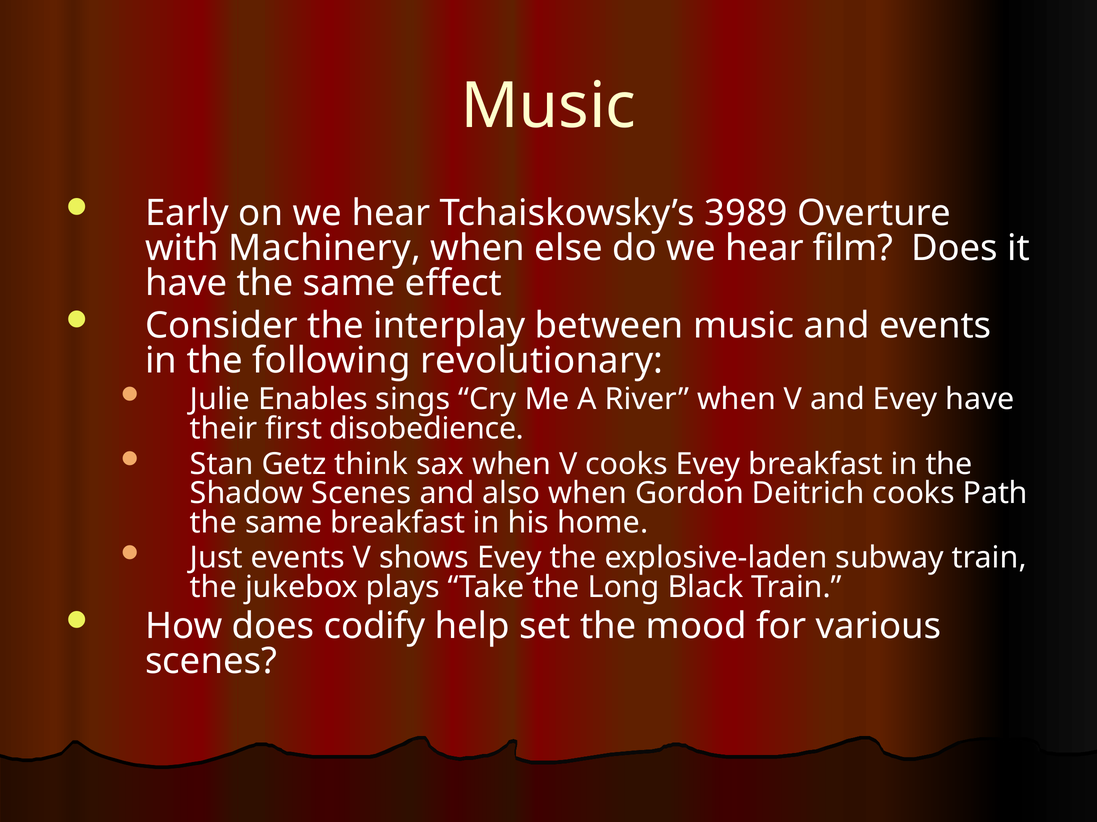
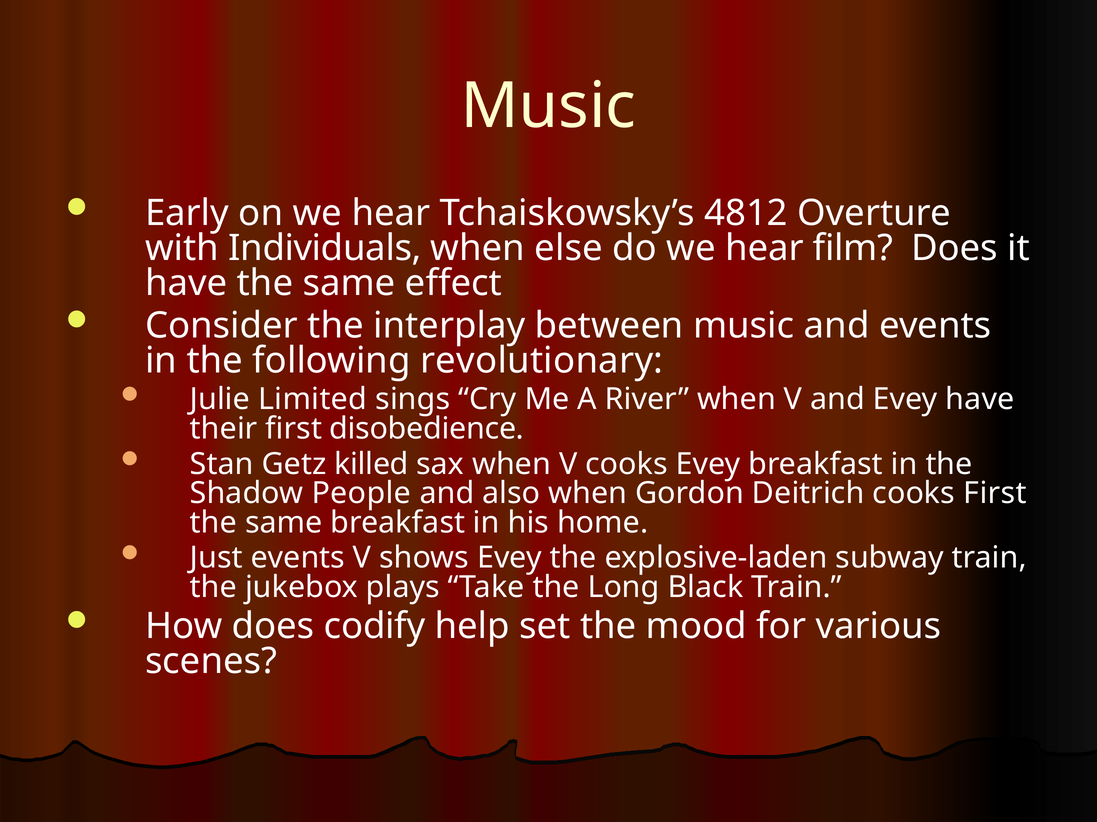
3989: 3989 -> 4812 (746, 213)
Machinery: Machinery -> Individuals (325, 249)
Enables: Enables -> Limited (313, 400)
think: think -> killed (372, 464)
Shadow Scenes: Scenes -> People (361, 494)
cooks Path: Path -> First (995, 494)
